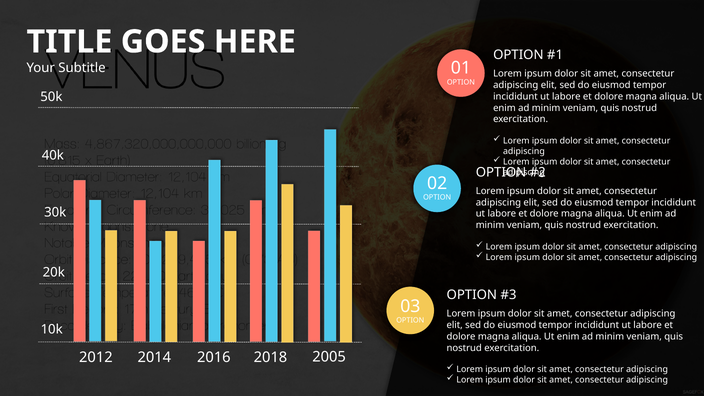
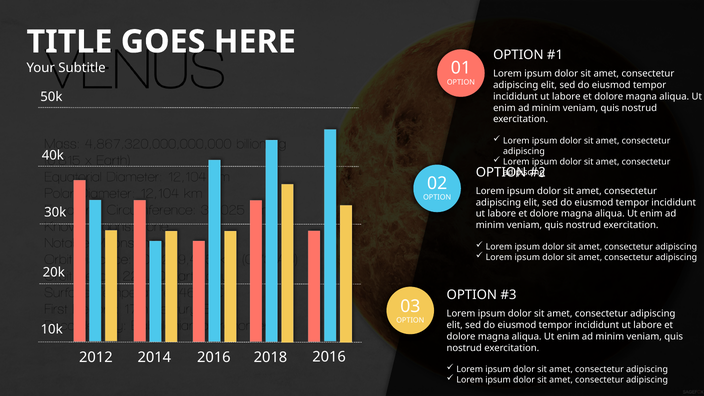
2018 2005: 2005 -> 2016 (329, 357)
